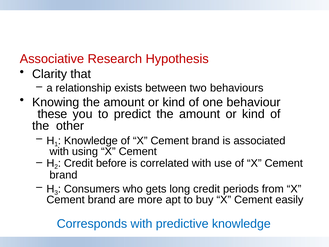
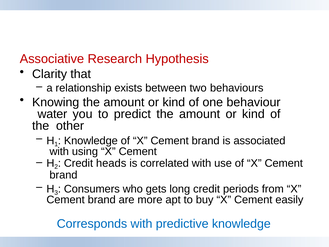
these: these -> water (52, 114)
before: before -> heads (111, 163)
